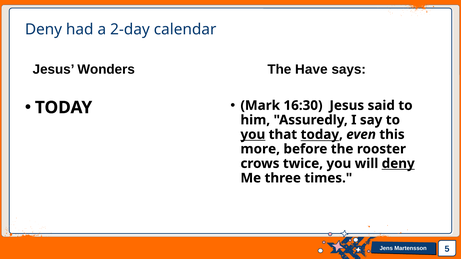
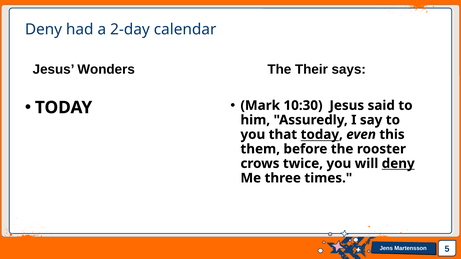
Have: Have -> Their (311, 70)
16:30: 16:30 -> 10:30 (303, 106)
you underline: present -> none (253, 135)
more: more -> them (260, 149)
